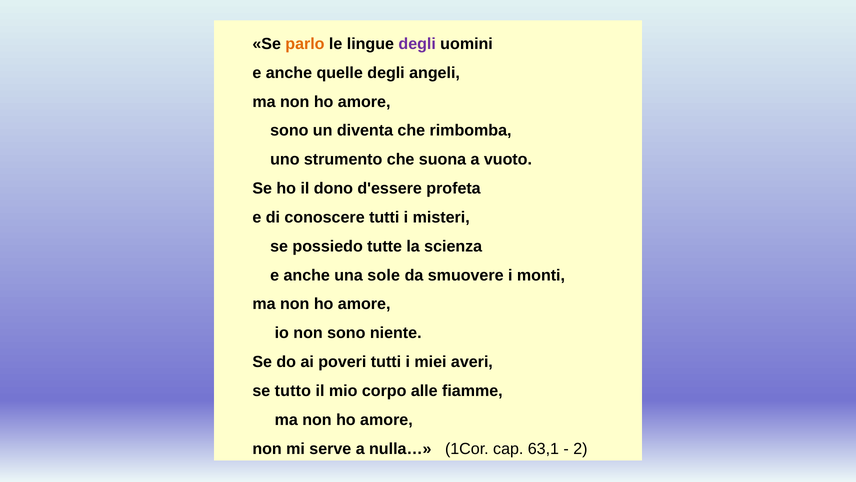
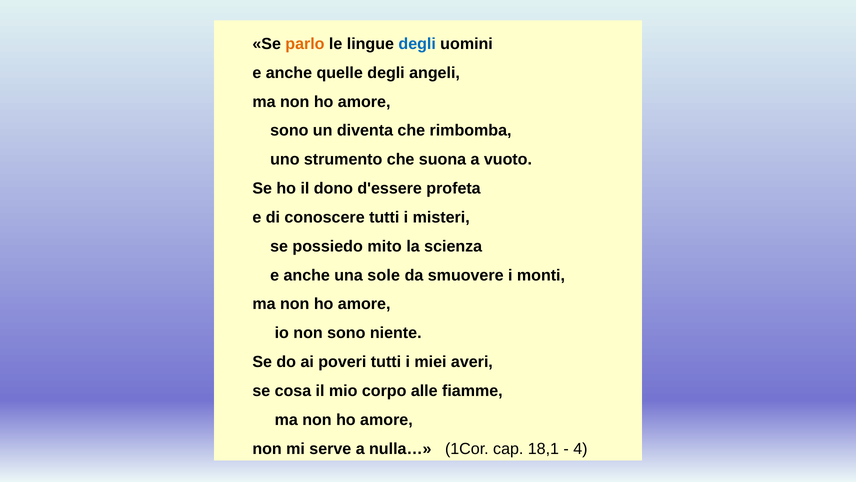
degli colour: purple -> blue (417, 44)
tutte: tutte -> mito (385, 246)
tutto: tutto -> cosa (293, 391)
63,1: 63,1 -> 18,1 (543, 448)
2: 2 -> 4 (580, 448)
